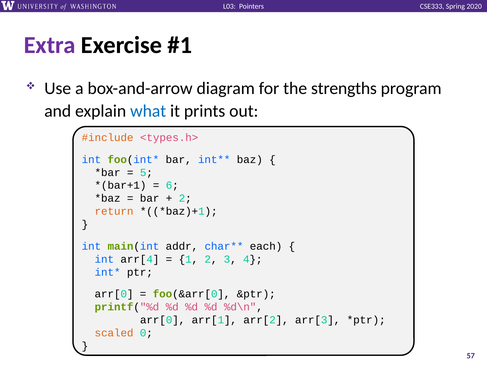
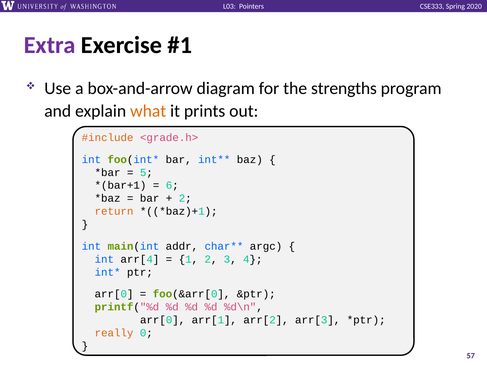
what colour: blue -> orange (148, 111)
<types.h>: <types.h> -> <grade.h> (169, 138)
each: each -> argc (266, 246)
scaled: scaled -> really (114, 333)
